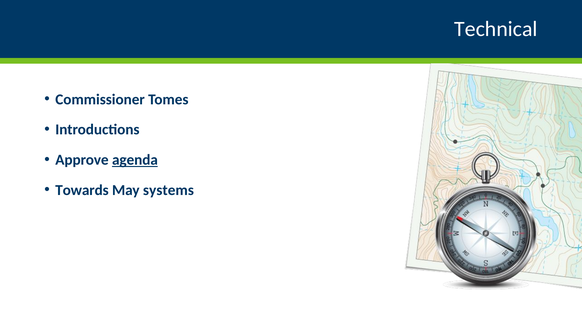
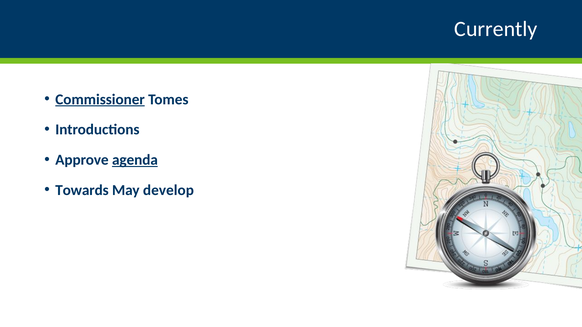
Technical: Technical -> Currently (496, 29)
Commissioner underline: none -> present (100, 99)
systems: systems -> develop (168, 190)
